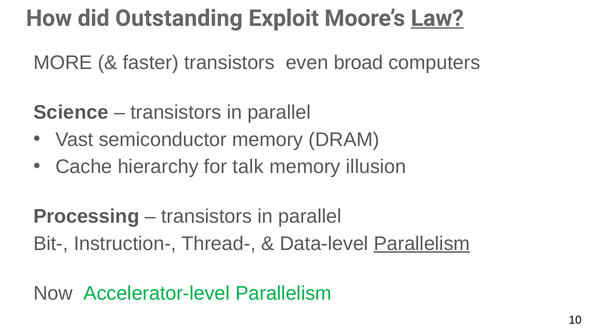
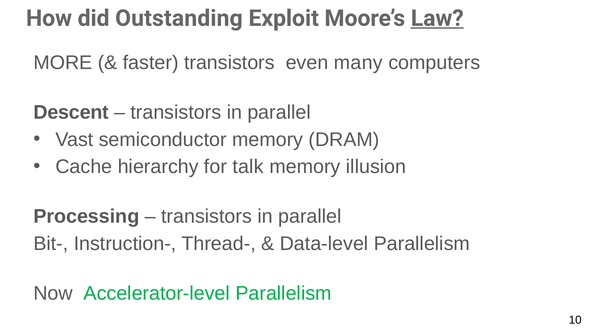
broad: broad -> many (358, 63)
Science: Science -> Descent (71, 112)
Parallelism underline: present -> none (422, 243)
